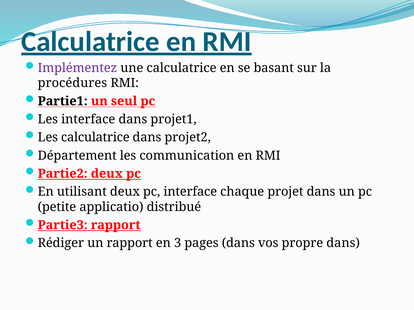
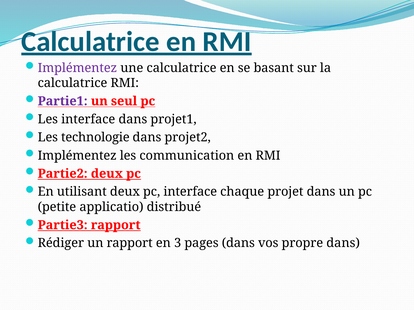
procédures: procédures -> calculatrice (72, 83)
Partie1 colour: black -> purple (63, 101)
Les calculatrice: calculatrice -> technologie (95, 138)
Département: Département -> Implémentez (77, 156)
